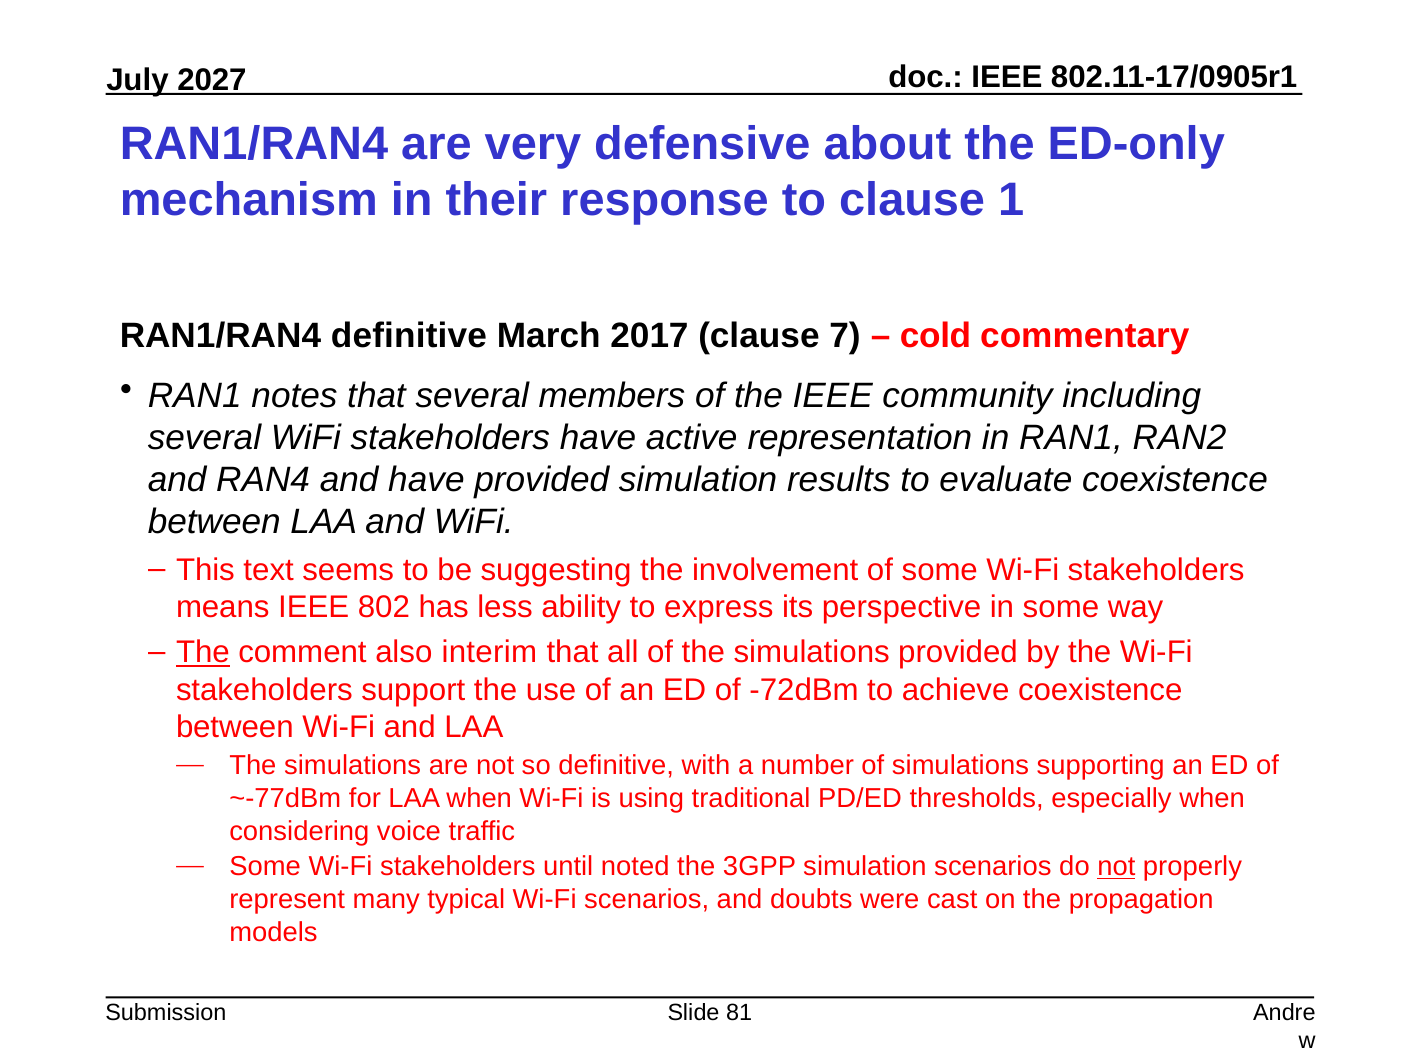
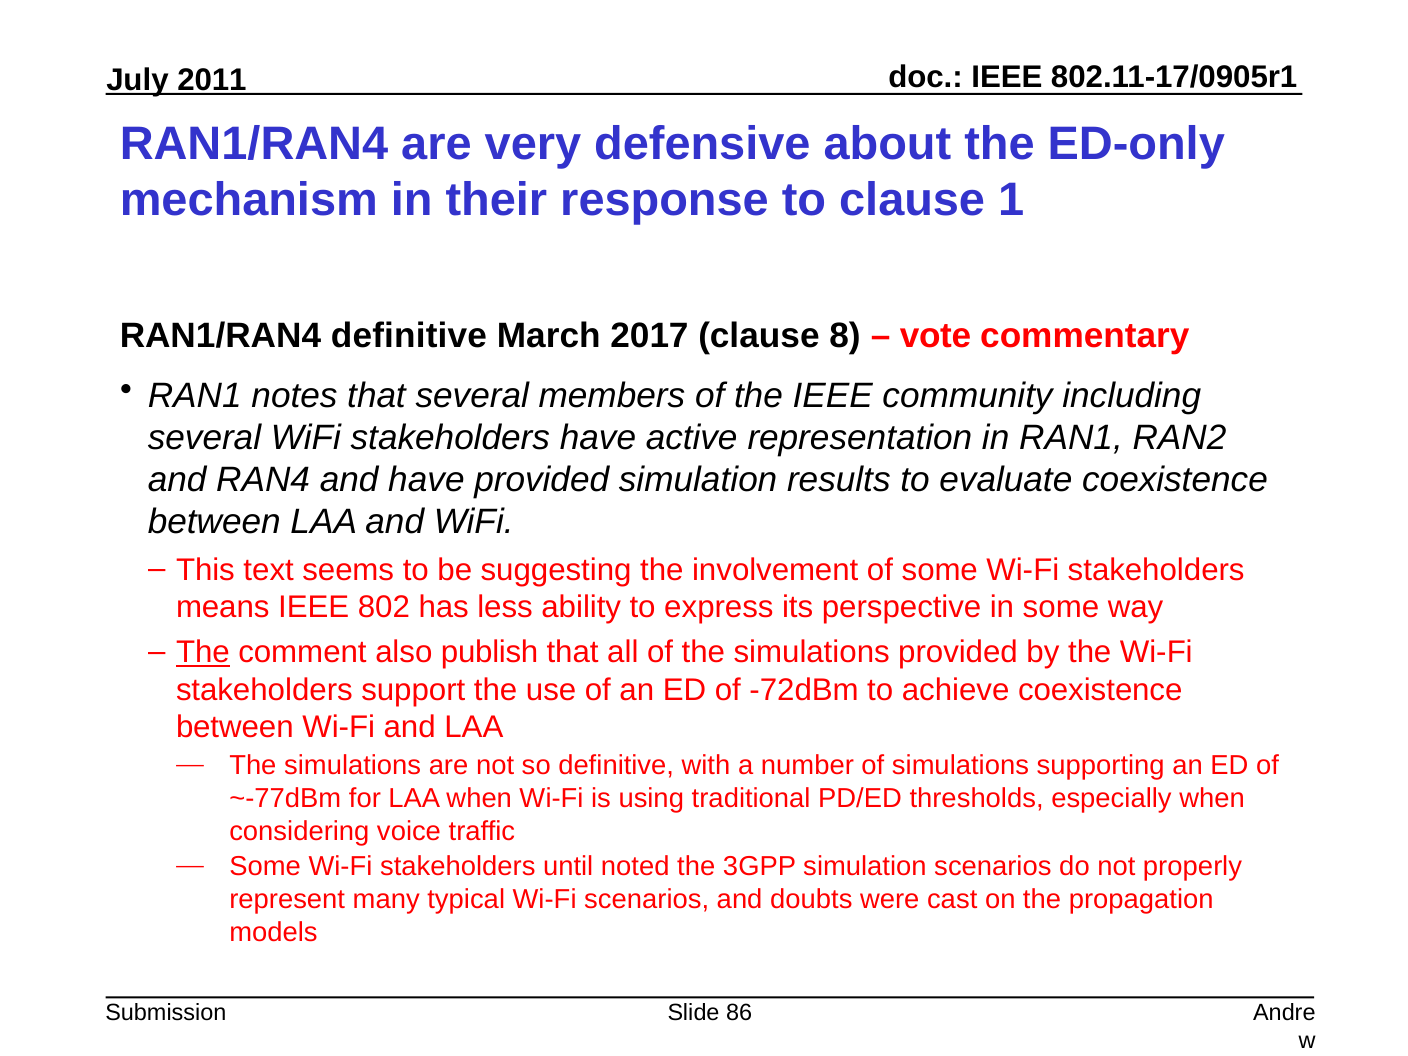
2027: 2027 -> 2011 (212, 80)
7: 7 -> 8 (845, 336)
cold: cold -> vote (936, 336)
interim: interim -> publish (490, 653)
not underline: present -> none (1116, 867)
81: 81 -> 86 (739, 1013)
